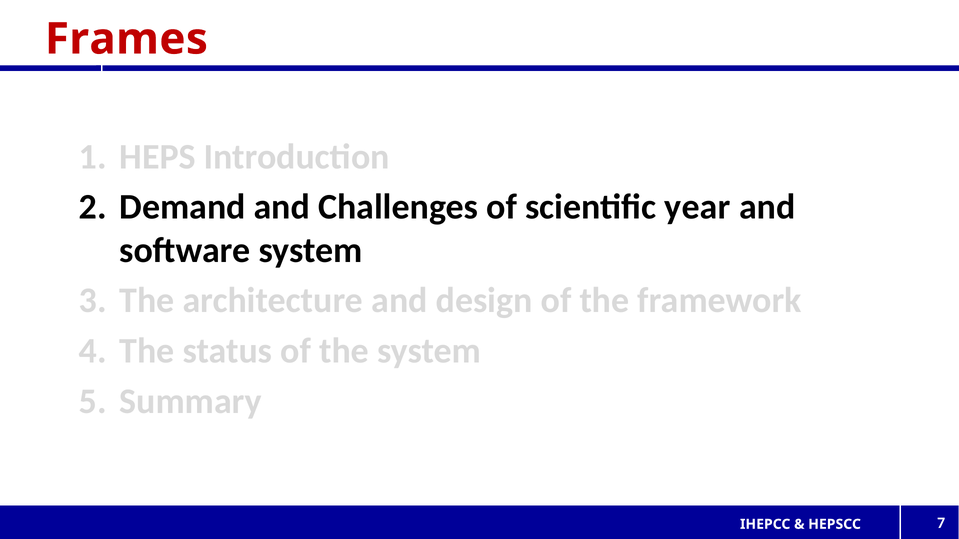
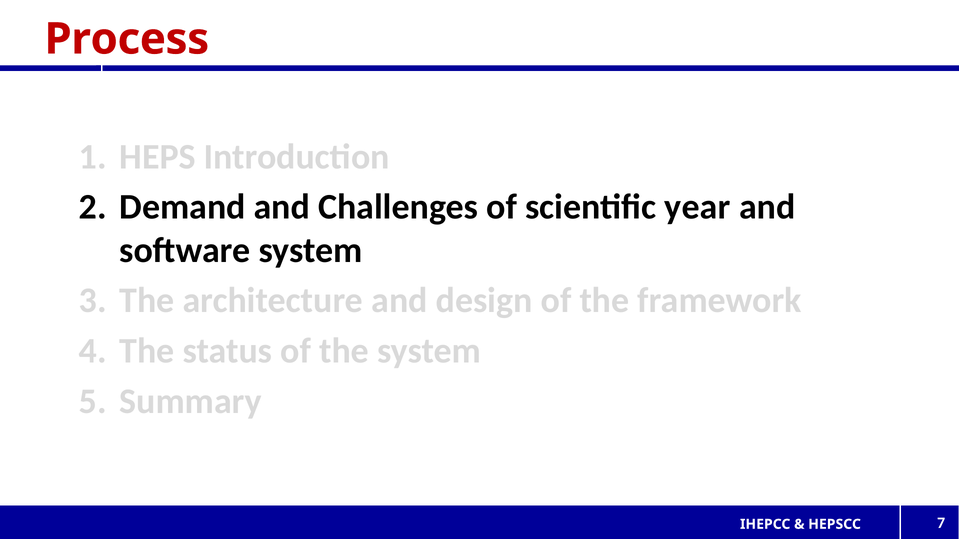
Frames: Frames -> Process (127, 39)
